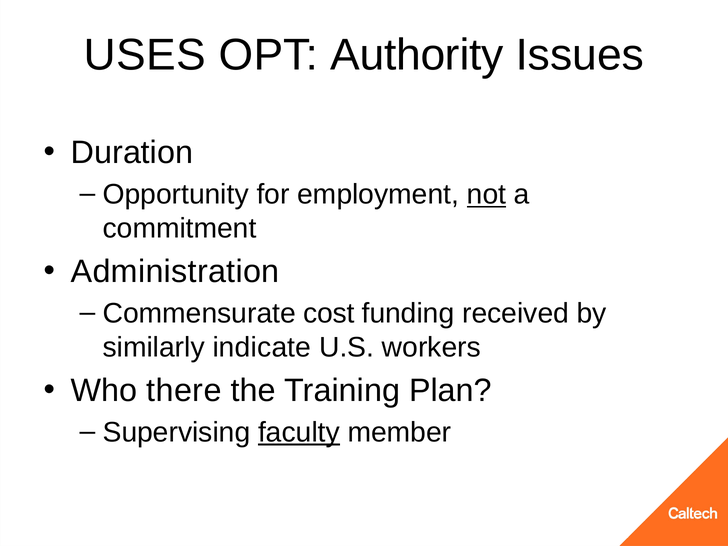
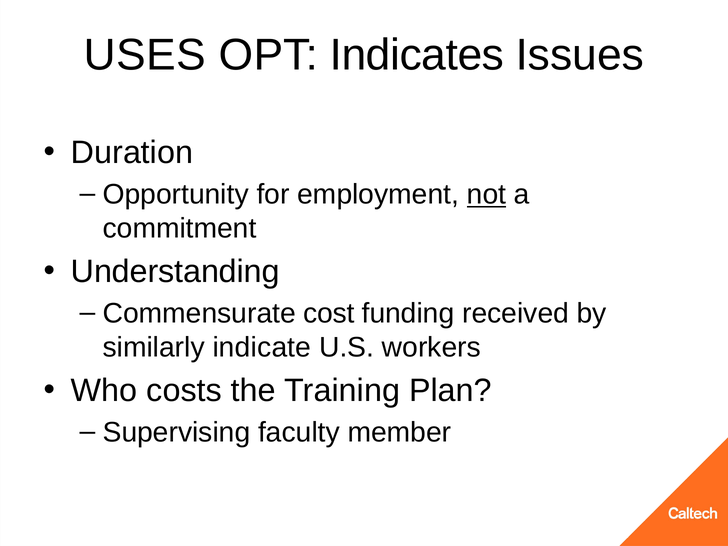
Authority: Authority -> Indicates (417, 55)
Administration: Administration -> Understanding (175, 272)
there: there -> costs (184, 391)
faculty underline: present -> none (299, 432)
